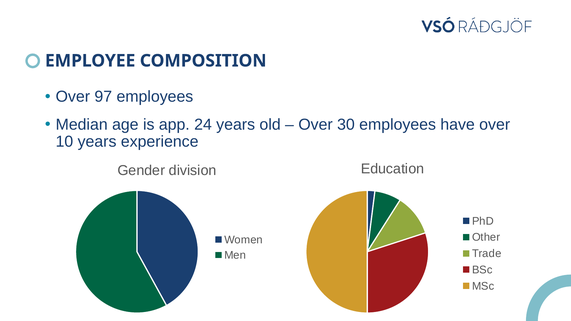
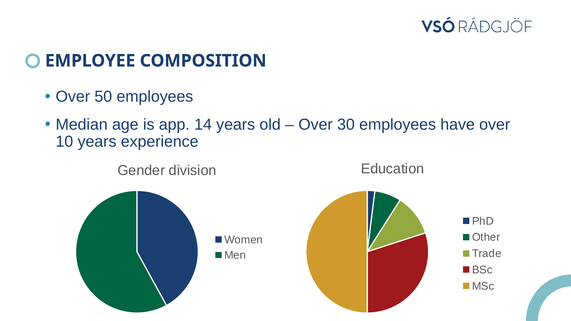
97: 97 -> 50 (103, 97)
24: 24 -> 14 (203, 125)
